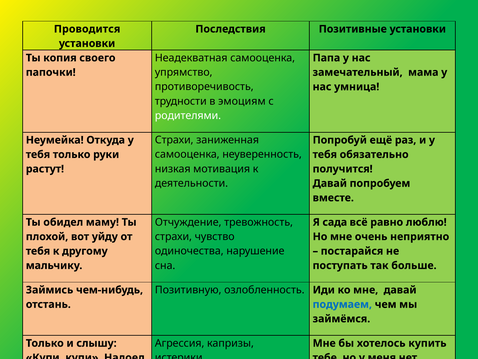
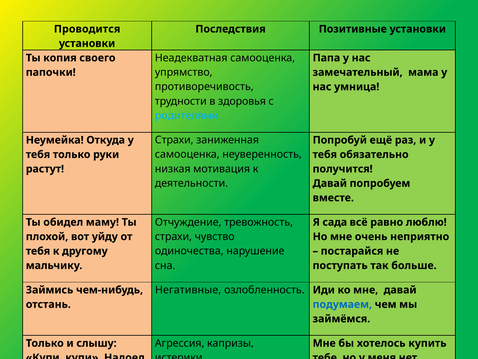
эмоциям: эмоциям -> здоровья (242, 101)
родителями colour: white -> light blue (188, 115)
Позитивную: Позитивную -> Негативные (188, 290)
